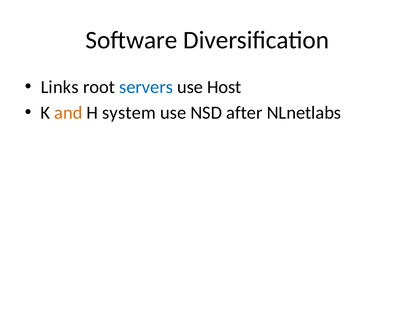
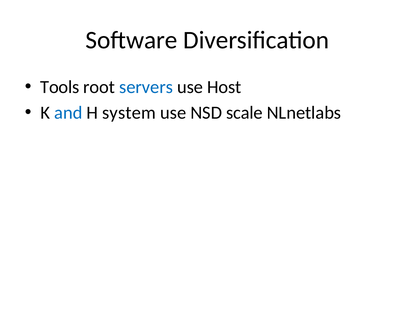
Links: Links -> Tools (60, 87)
and colour: orange -> blue (68, 113)
after: after -> scale (245, 113)
